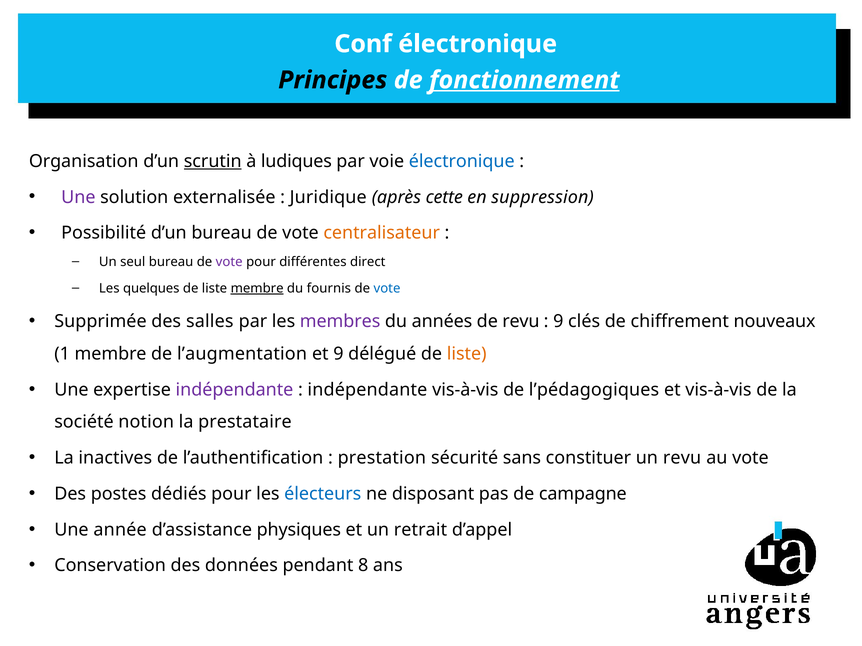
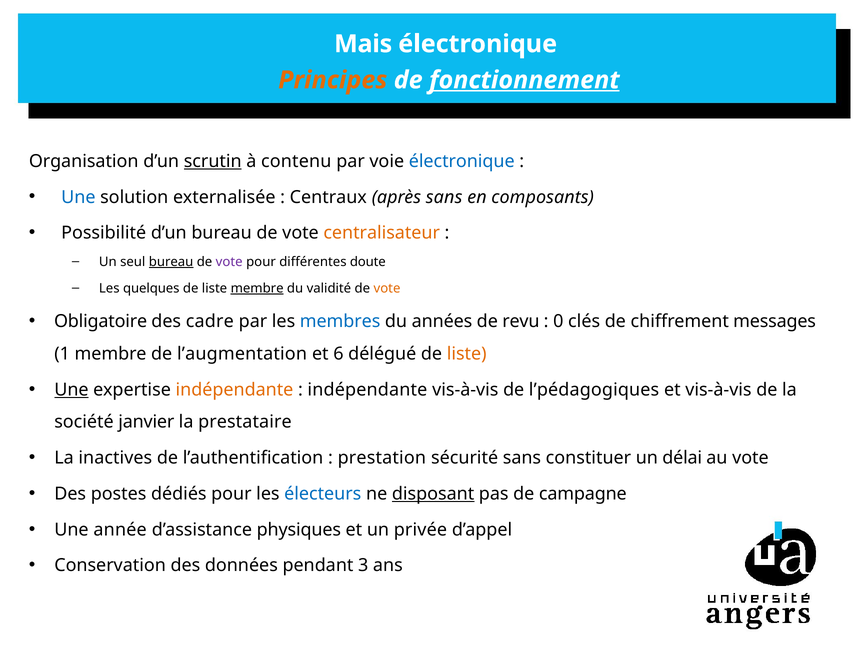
Conf: Conf -> Mais (363, 44)
Principes colour: black -> orange (333, 80)
ludiques: ludiques -> contenu (296, 161)
Une colour: purple -> blue (78, 197)
Juridique: Juridique -> Centraux (328, 197)
après cette: cette -> sans (444, 197)
suppression: suppression -> composants (543, 197)
bureau underline: none -> present (171, 262)
direct: direct -> doute (368, 262)
fournis: fournis -> validité (329, 288)
vote colour: blue -> orange (387, 288)
Supprimée: Supprimée -> Obligatoire (101, 322)
salles: salles -> cadre (210, 322)
membres colour: purple -> blue (340, 322)
9: 9 -> 0 (558, 322)
nouveaux: nouveaux -> messages (775, 322)
et 9: 9 -> 6 (338, 354)
Une underline: none -> present (71, 390)
indépendante colour: purple -> orange (234, 390)
notion: notion -> janvier (146, 422)
un revu: revu -> délai (682, 458)
disposant underline: none -> present (433, 494)
retrait: retrait -> privée (420, 530)
8: 8 -> 3 (363, 566)
